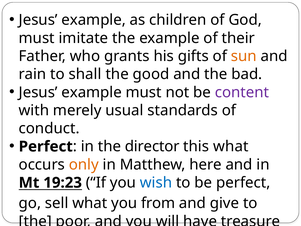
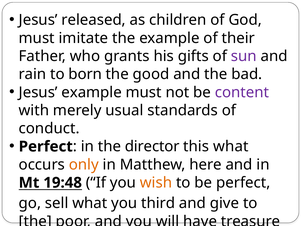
example: example -> released (94, 20)
sun colour: orange -> purple (244, 56)
shall: shall -> born (85, 74)
19:23: 19:23 -> 19:48 (63, 182)
wish colour: blue -> orange (156, 182)
from: from -> third (158, 203)
